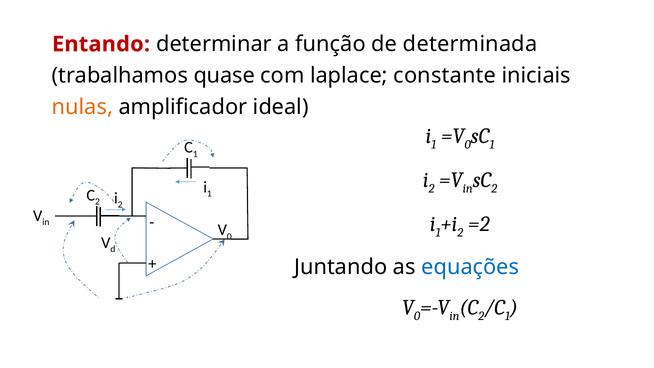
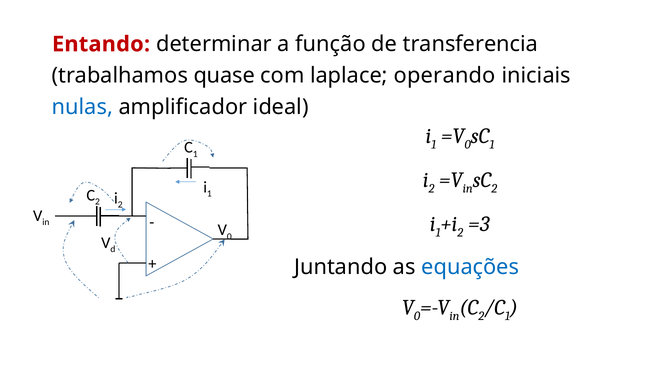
determinada: determinada -> transferencia (470, 44)
constante: constante -> operando (445, 76)
nulas colour: orange -> blue (82, 107)
=2: =2 -> =3 (479, 224)
